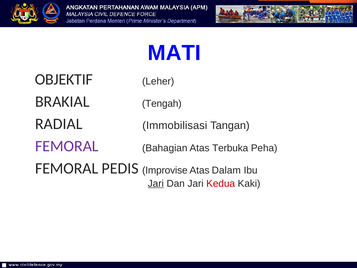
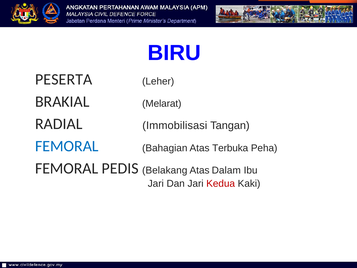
MATI: MATI -> BIRU (174, 53)
OBJEKTIF: OBJEKTIF -> PESERTA (64, 79)
Tengah: Tengah -> Melarat (162, 104)
FEMORAL colour: purple -> blue (67, 146)
Improvise: Improvise -> Belakang (165, 170)
Jari underline: present -> none (156, 183)
